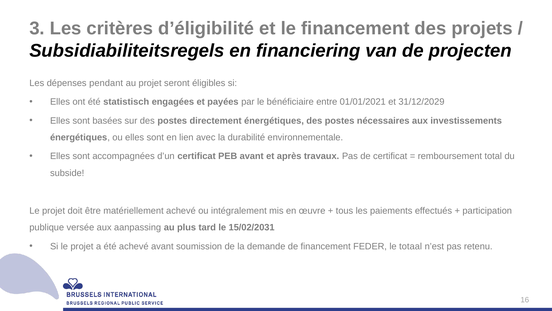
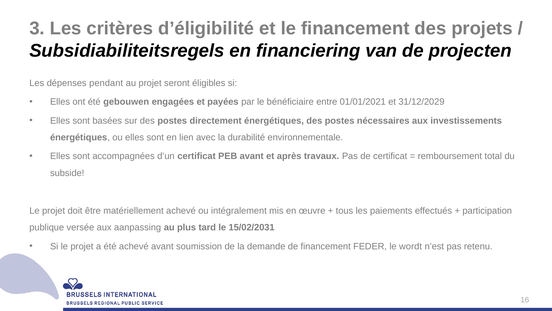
statistisch: statistisch -> gebouwen (126, 102)
totaal: totaal -> wordt (411, 246)
